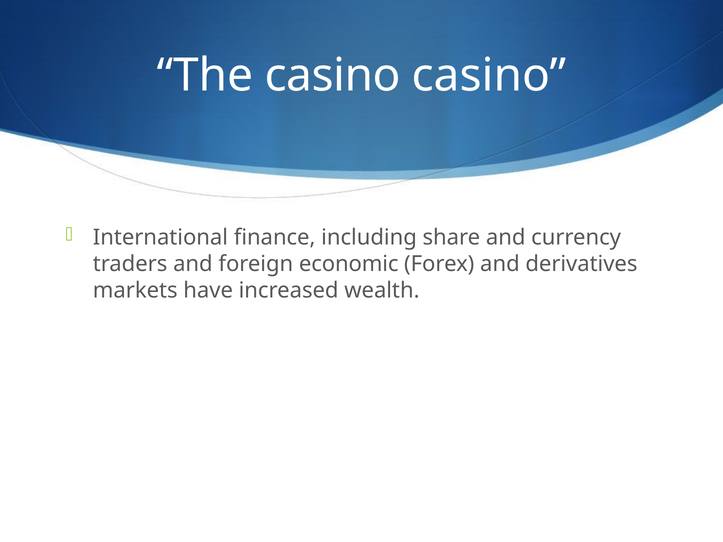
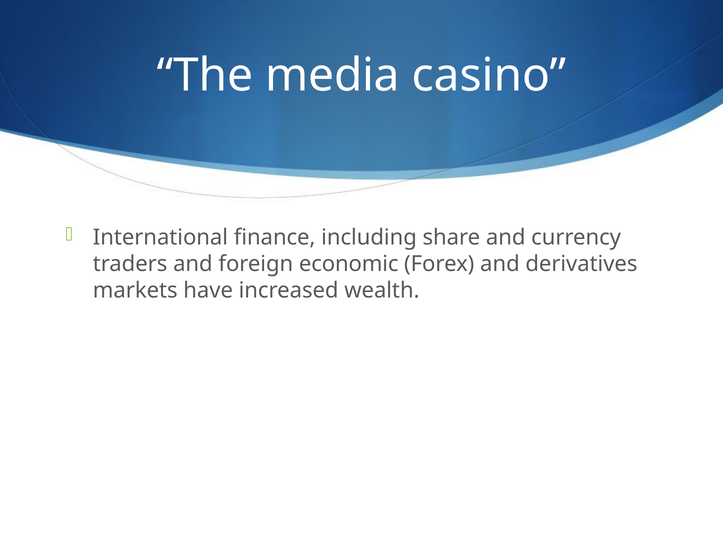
The casino: casino -> media (333, 76)
